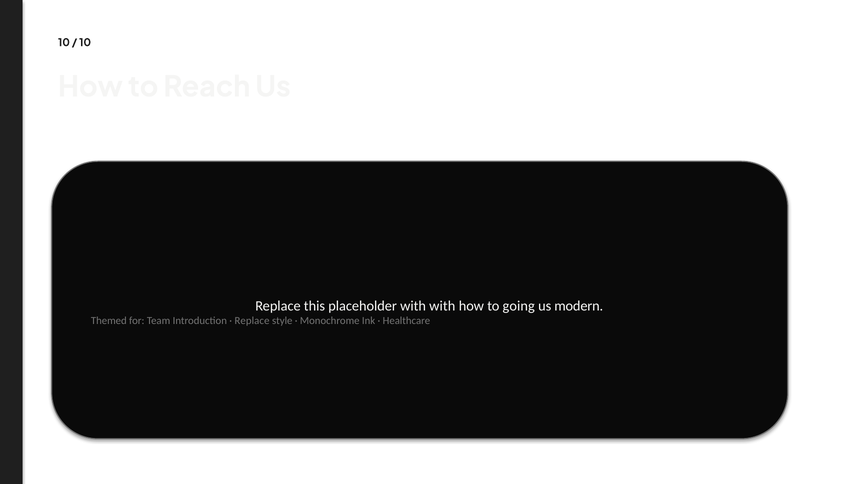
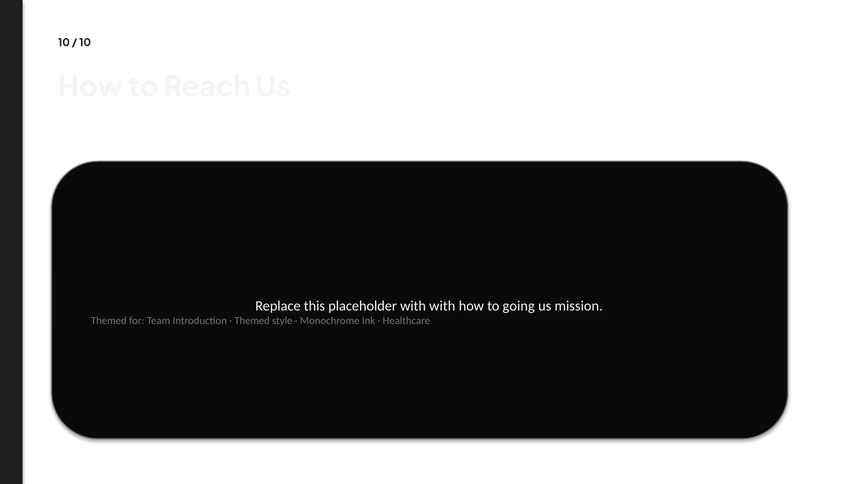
modern: modern -> mission (579, 306)
Replace: Replace -> Themed (252, 321)
